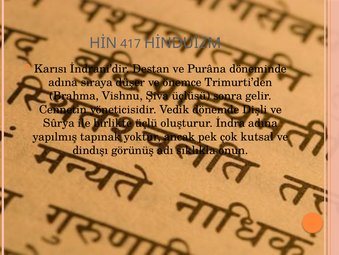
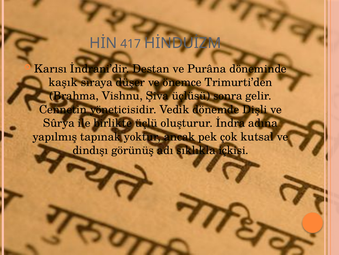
adına: adına -> kaşık (63, 82)
onun: onun -> içkisi (234, 150)
